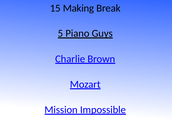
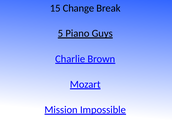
Making: Making -> Change (78, 8)
